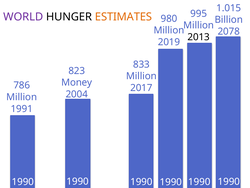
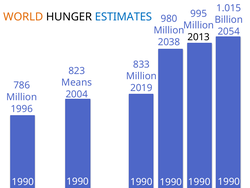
WORLD colour: purple -> orange (23, 17)
ESTIMATES colour: orange -> blue (124, 17)
2078: 2078 -> 2054 (229, 31)
2019: 2019 -> 2038 (169, 42)
Money: Money -> Means (77, 82)
2017: 2017 -> 2019 (141, 88)
1991: 1991 -> 1996 (22, 108)
